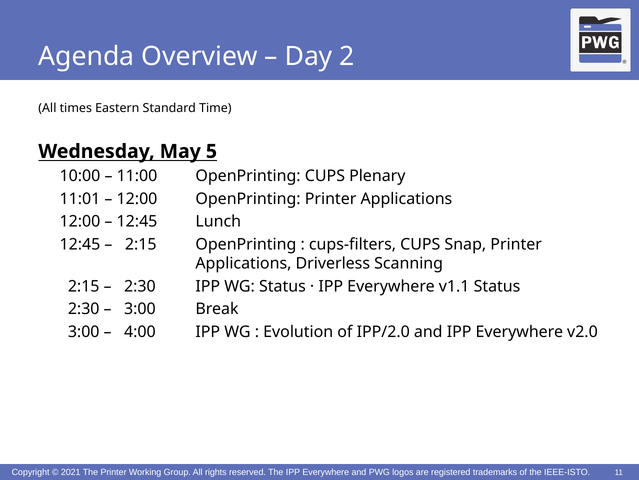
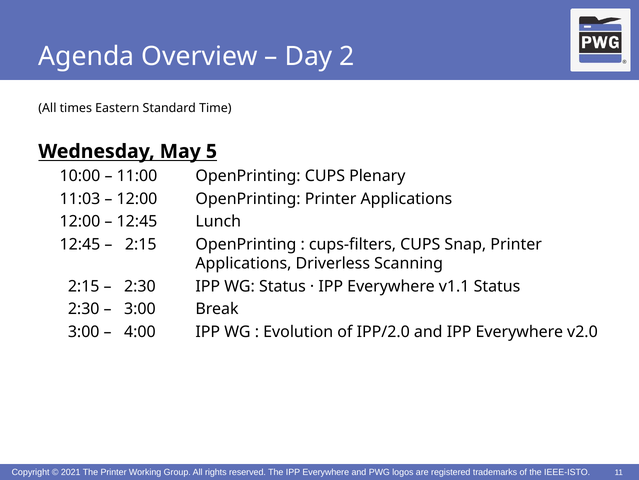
11:01: 11:01 -> 11:03 (80, 199)
